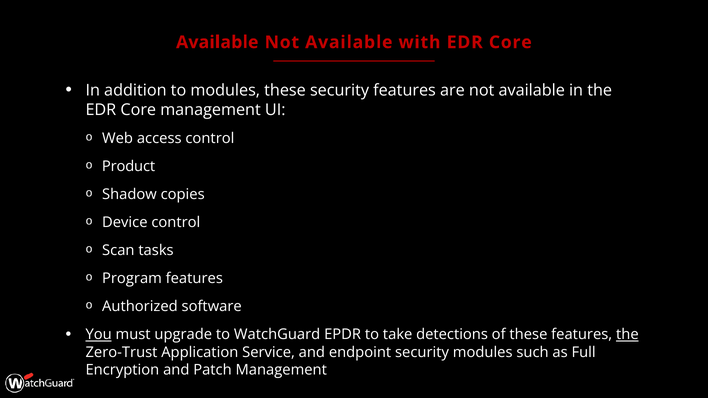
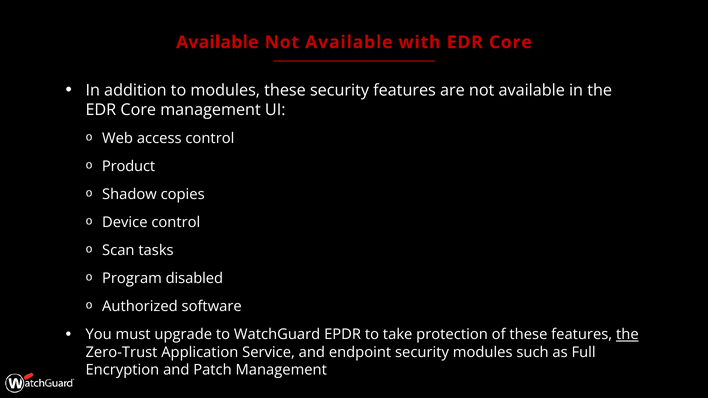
Program features: features -> disabled (194, 279)
You underline: present -> none (99, 335)
detections: detections -> protection (452, 335)
